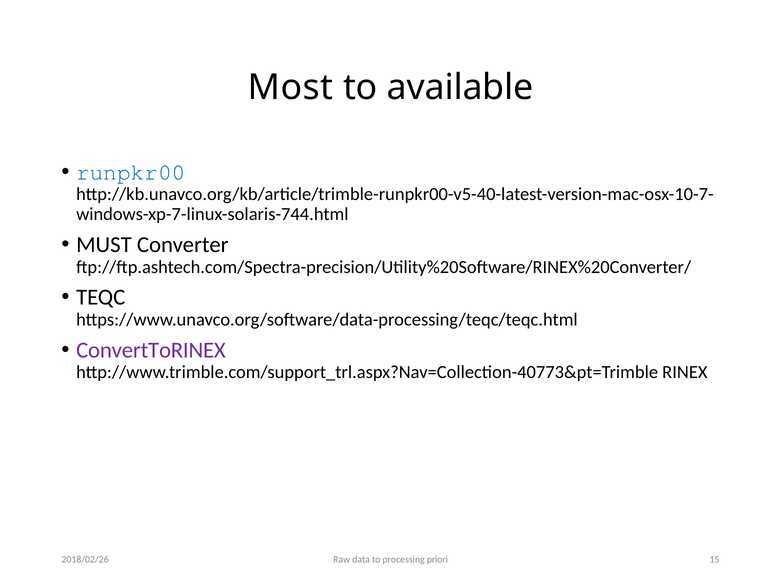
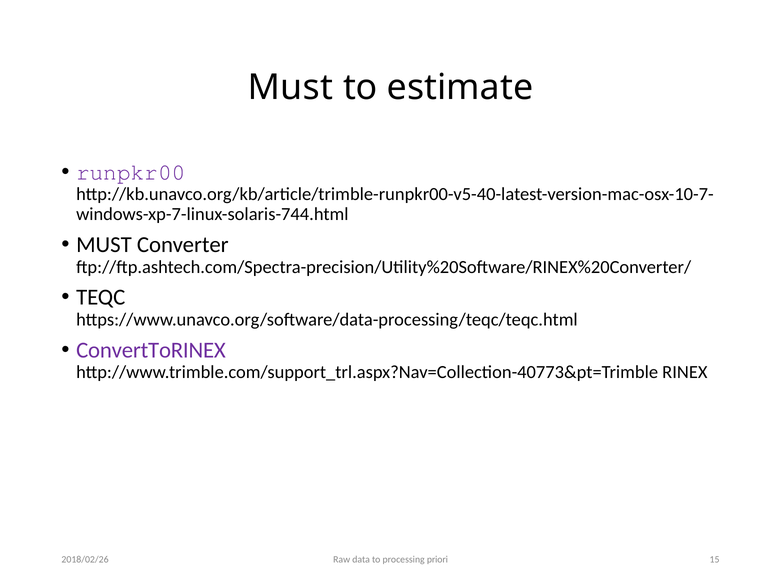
Most: Most -> Must (290, 88)
available: available -> estimate (460, 88)
runpkr00 colour: blue -> purple (131, 172)
